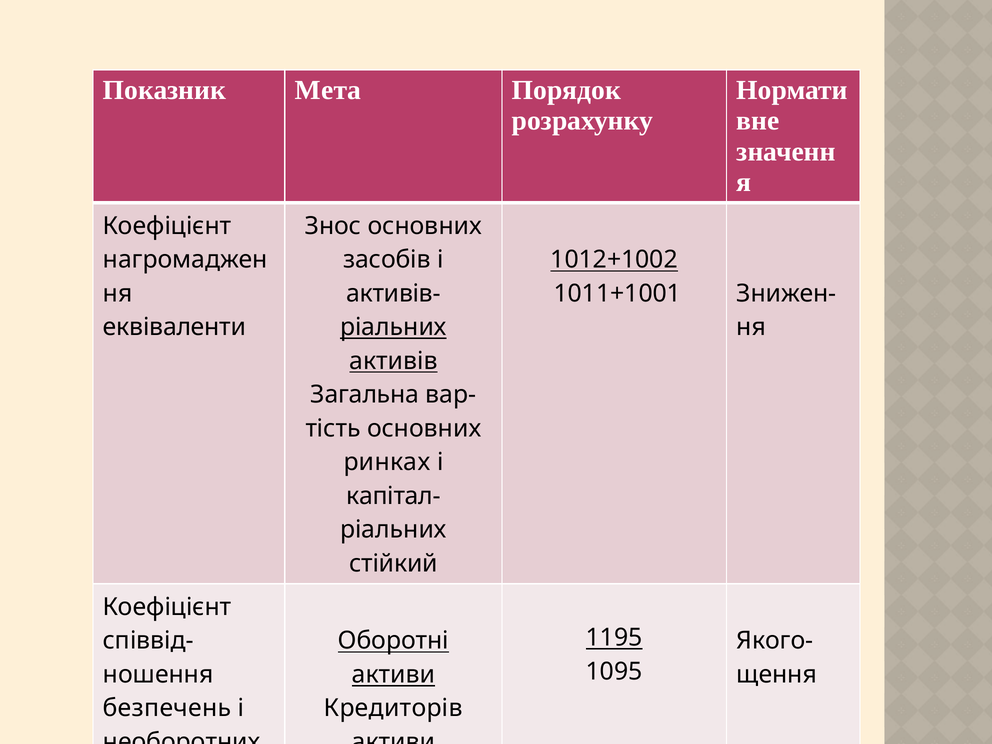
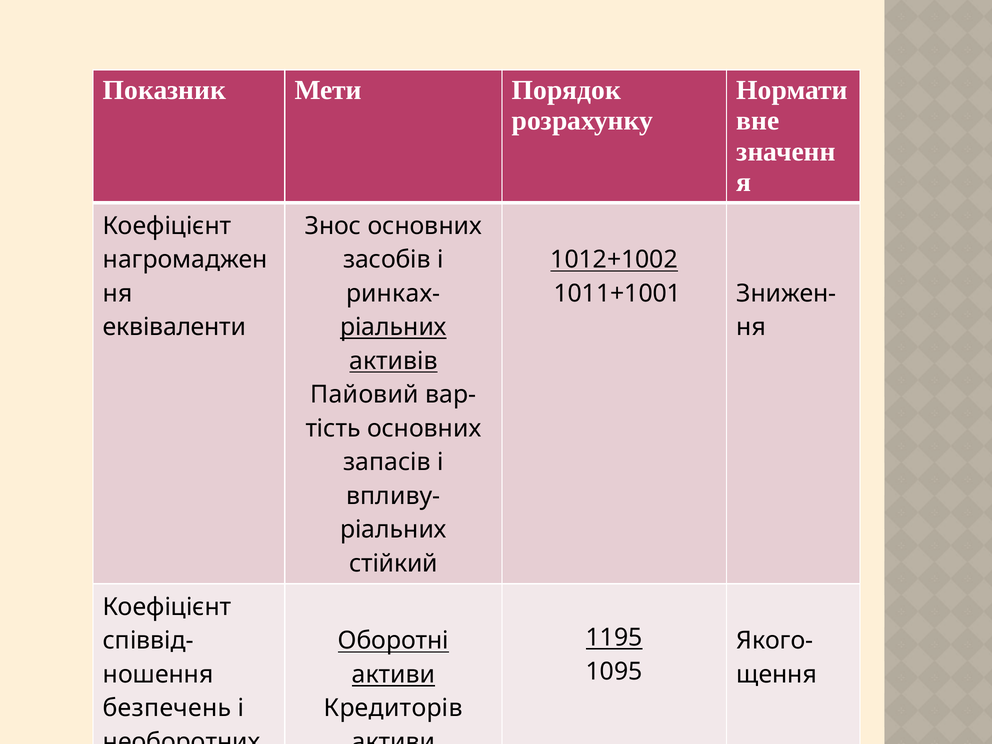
Мета: Мета -> Мети (328, 90)
активів-: активів- -> ринках- (393, 293)
Загальна: Загальна -> Пайовий (365, 395)
ринках: ринках -> запасів (387, 462)
капітал-: капітал- -> впливу- (393, 496)
